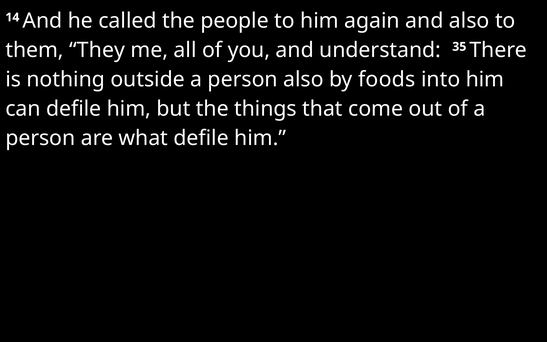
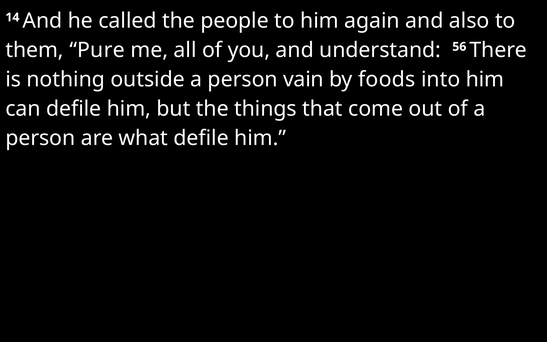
They: They -> Pure (97, 50)
35: 35 -> 56 (459, 47)
person also: also -> vain (303, 79)
